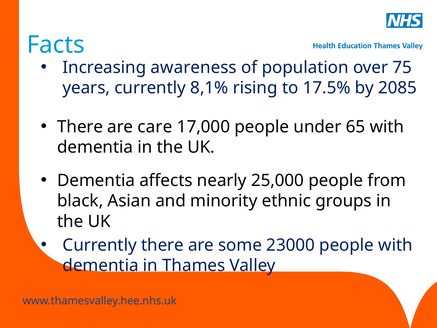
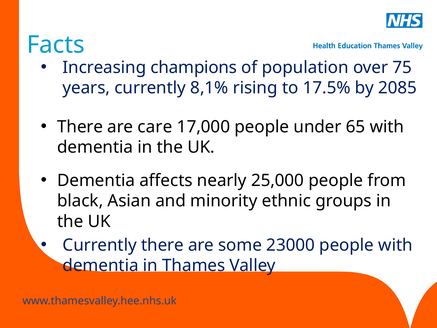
awareness: awareness -> champions (194, 67)
